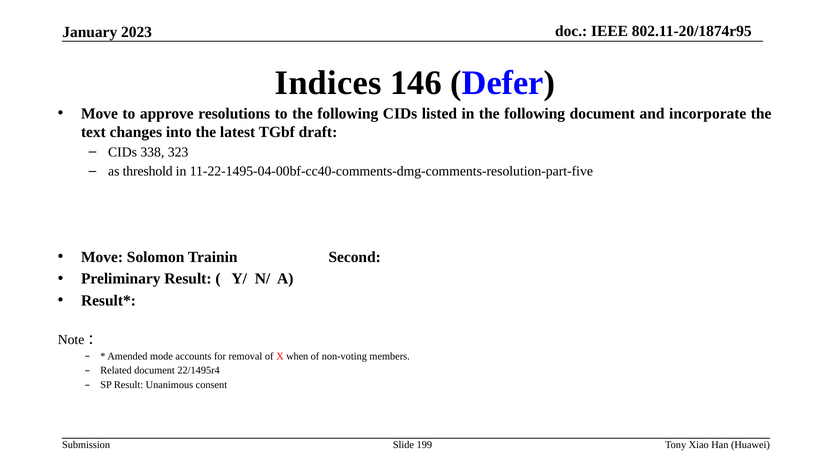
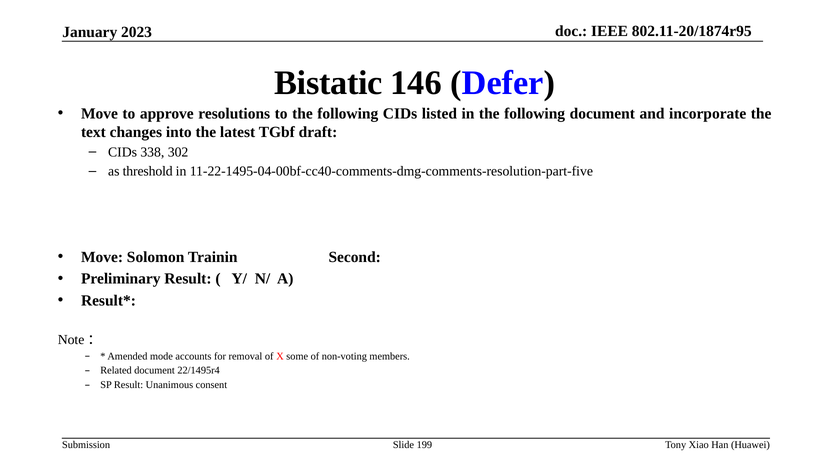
Indices: Indices -> Bistatic (328, 83)
323: 323 -> 302 (178, 152)
when: when -> some (297, 356)
